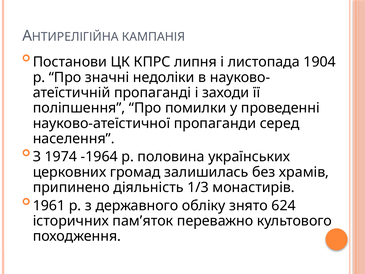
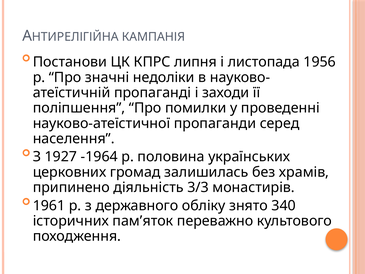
1904: 1904 -> 1956 (320, 62)
1974: 1974 -> 1927 (61, 157)
1/3: 1/3 -> 3/3 (198, 187)
624: 624 -> 340 (284, 205)
